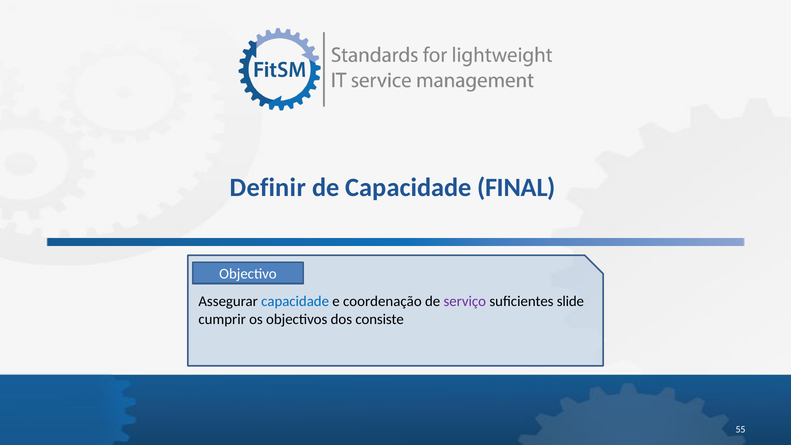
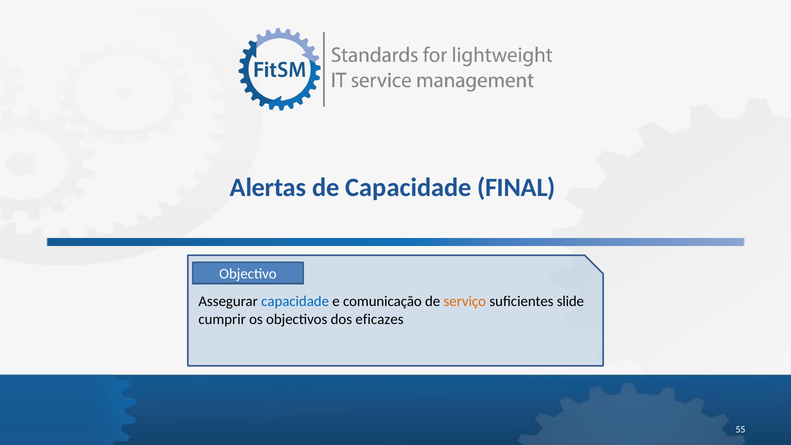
Definir: Definir -> Alertas (268, 188)
coordenação: coordenação -> comunicação (382, 301)
serviço colour: purple -> orange (465, 301)
consiste: consiste -> eficazes (380, 319)
